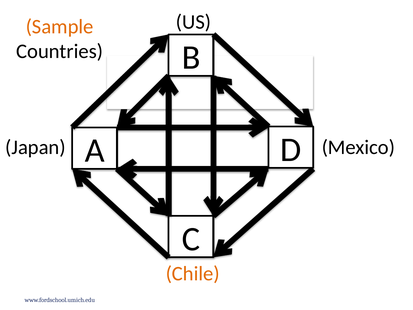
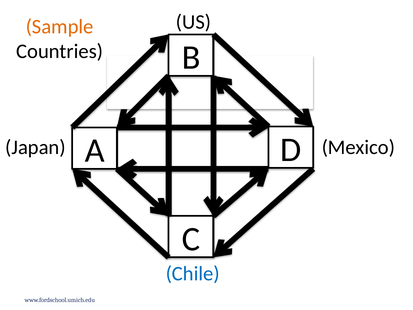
Chile colour: orange -> blue (193, 274)
